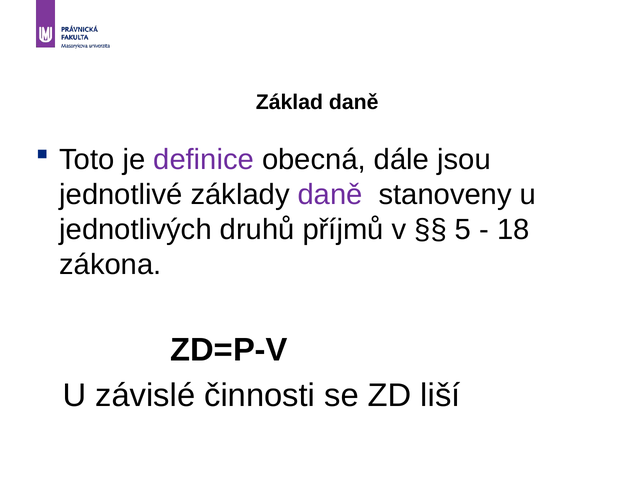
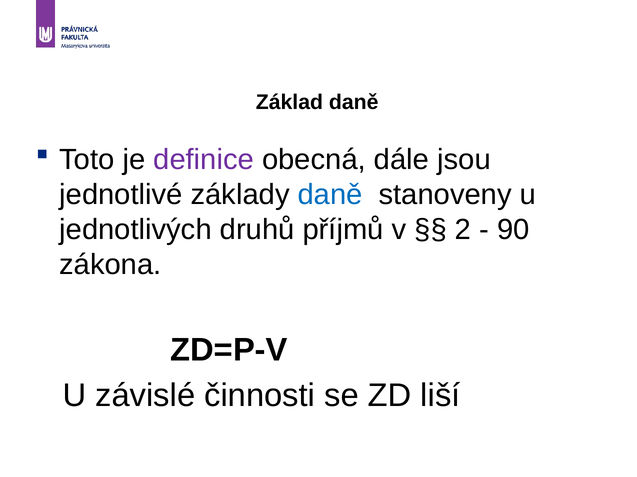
daně colour: purple -> blue (330, 195)
5: 5 -> 2 (463, 230)
18: 18 -> 90 (513, 230)
